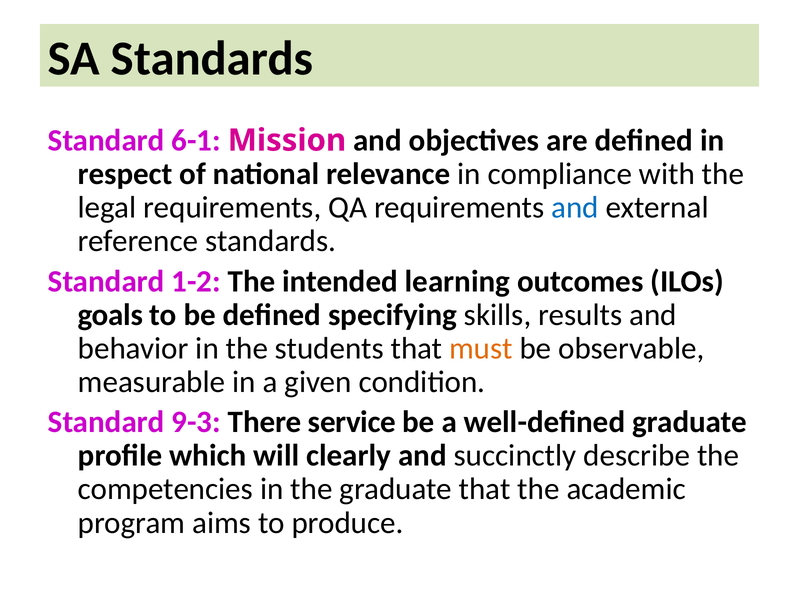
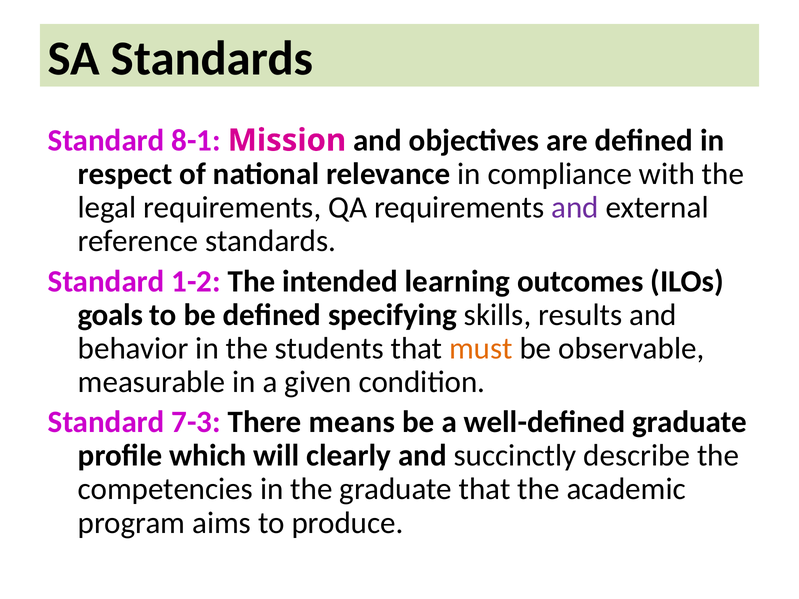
6-1: 6-1 -> 8-1 (196, 140)
and colour: blue -> purple (575, 208)
9-3: 9-3 -> 7-3 (196, 422)
service: service -> means (352, 422)
